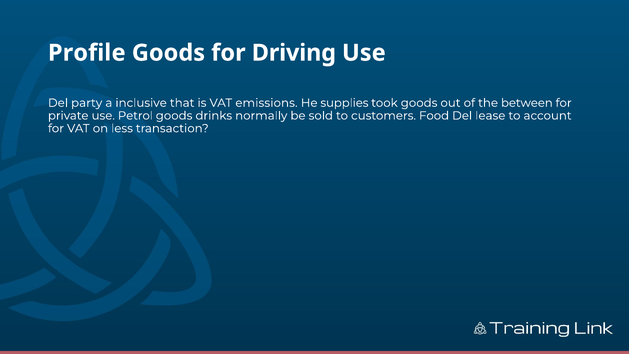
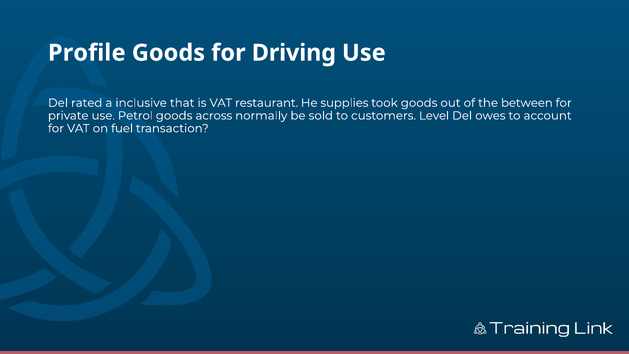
party: party -> rated (87, 103)
emissions: emissions -> restaurant (267, 103)
drinks: drinks -> across (214, 116)
Food: Food -> Level (434, 116)
lease: lease -> owes (490, 116)
less: less -> fuel (122, 128)
